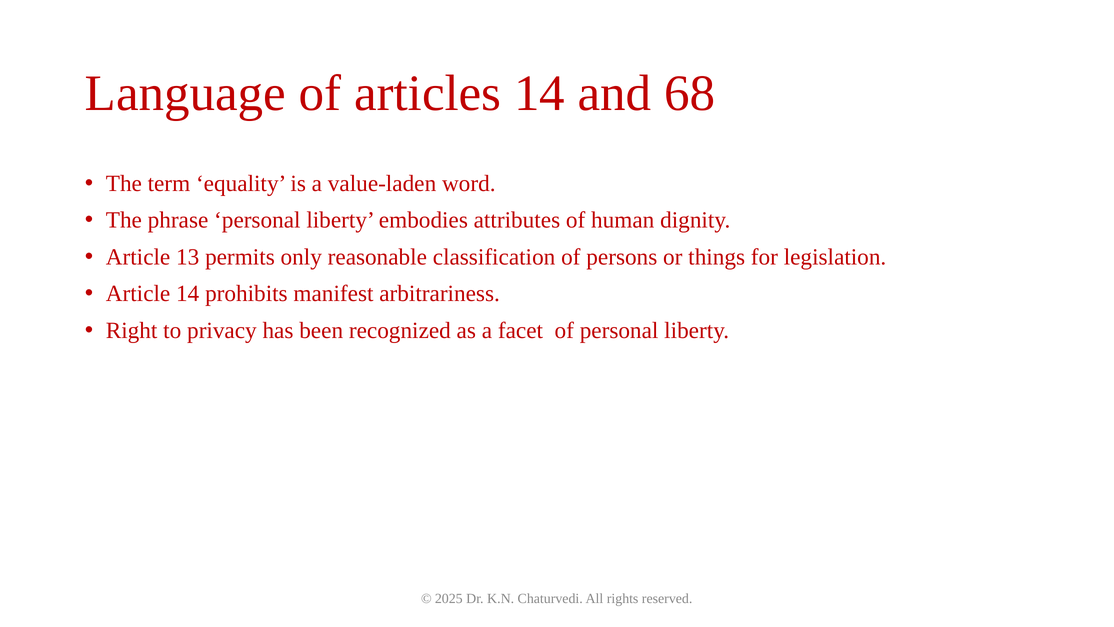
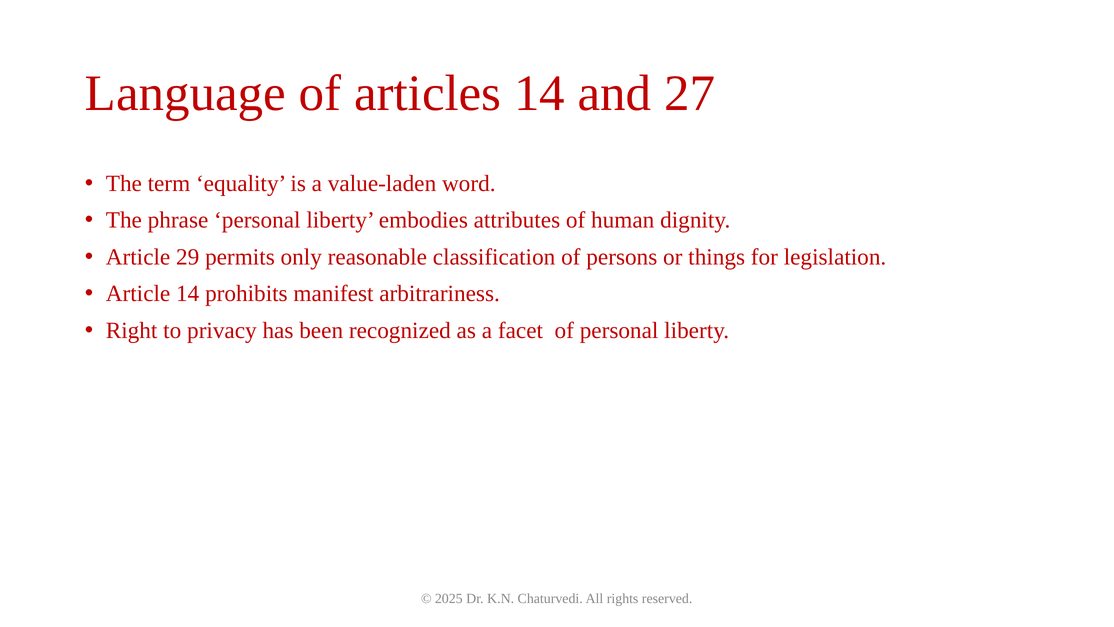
68: 68 -> 27 (690, 94)
13: 13 -> 29 (188, 257)
